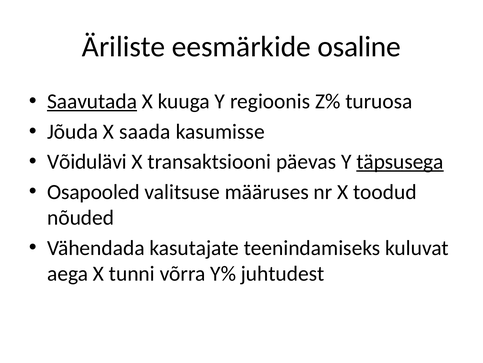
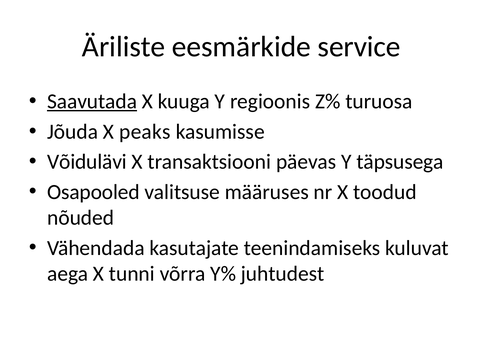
osaline: osaline -> service (359, 47)
saada: saada -> peaks (145, 131)
täpsusega underline: present -> none (400, 162)
